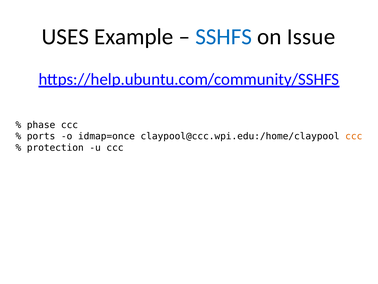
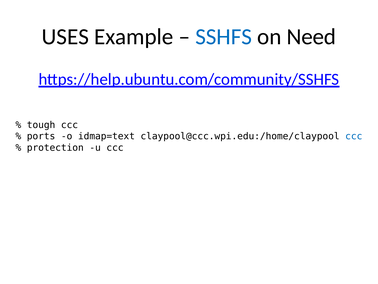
Issue: Issue -> Need (311, 37)
phase: phase -> tough (41, 125)
idmap=once: idmap=once -> idmap=text (106, 136)
ccc colour: orange -> blue (354, 136)
